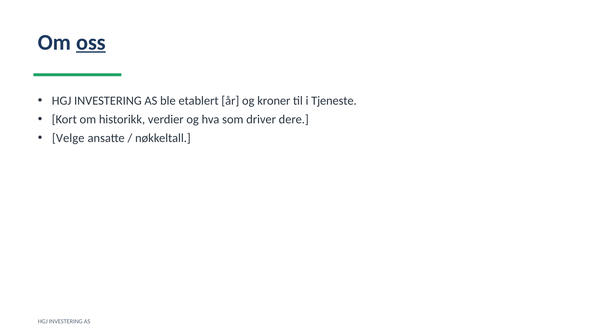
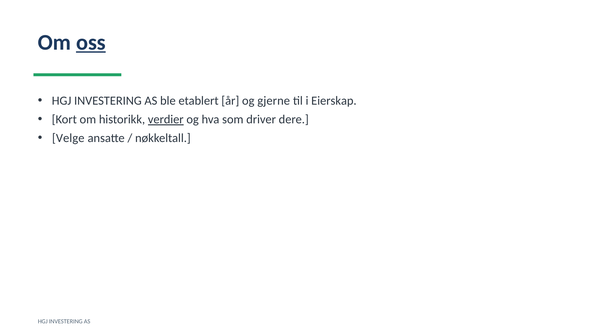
kroner: kroner -> gjerne (274, 101)
Tjeneste: Tjeneste -> Eierskap (334, 101)
verdier underline: none -> present (166, 119)
